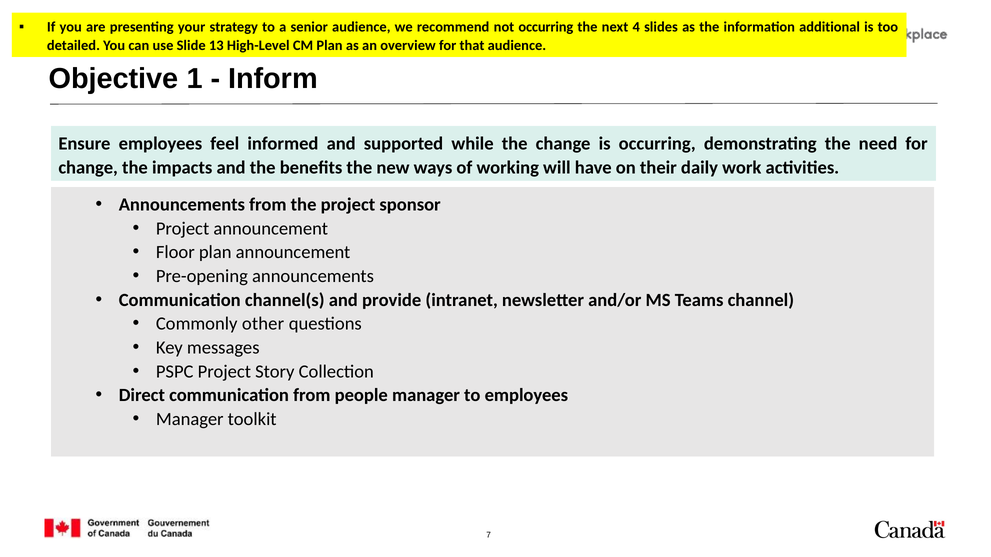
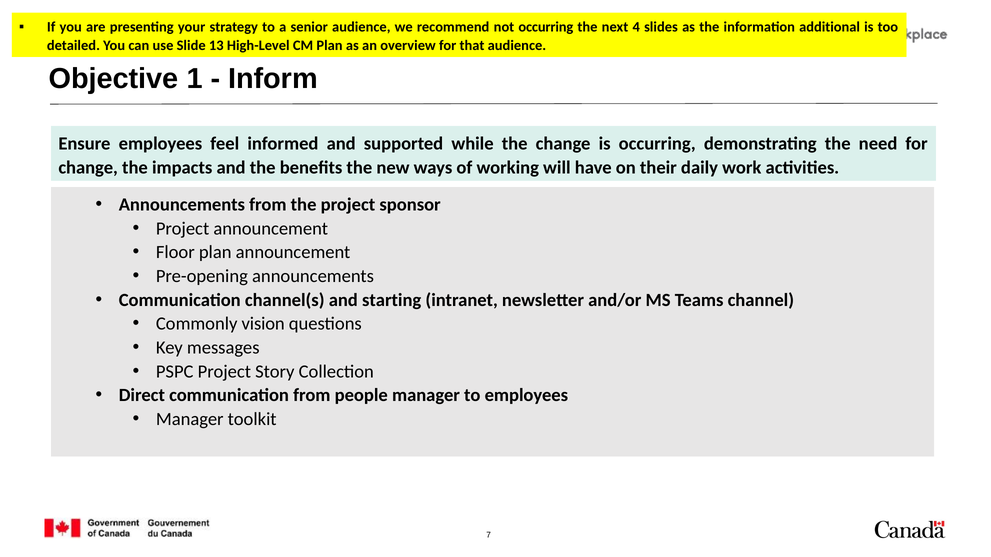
provide: provide -> starting (392, 300)
other: other -> vision (263, 324)
